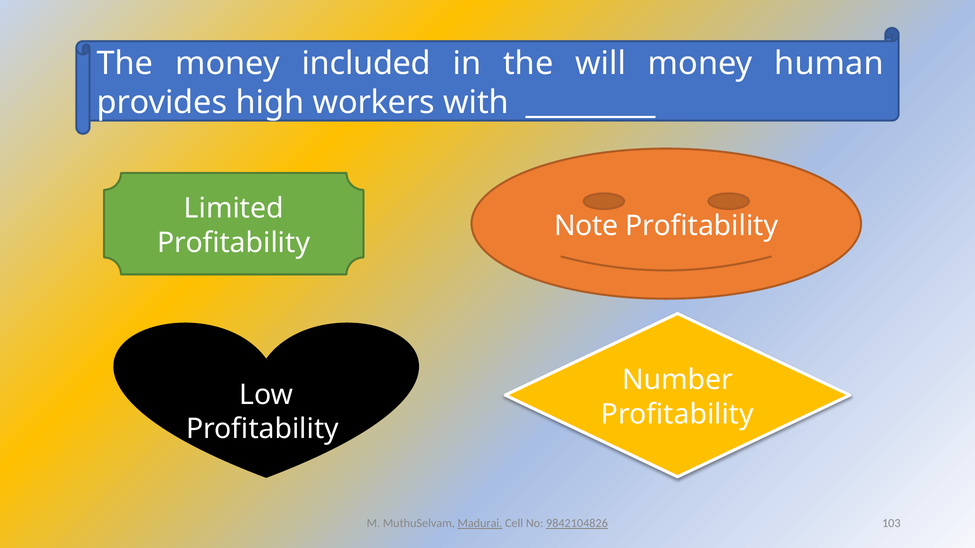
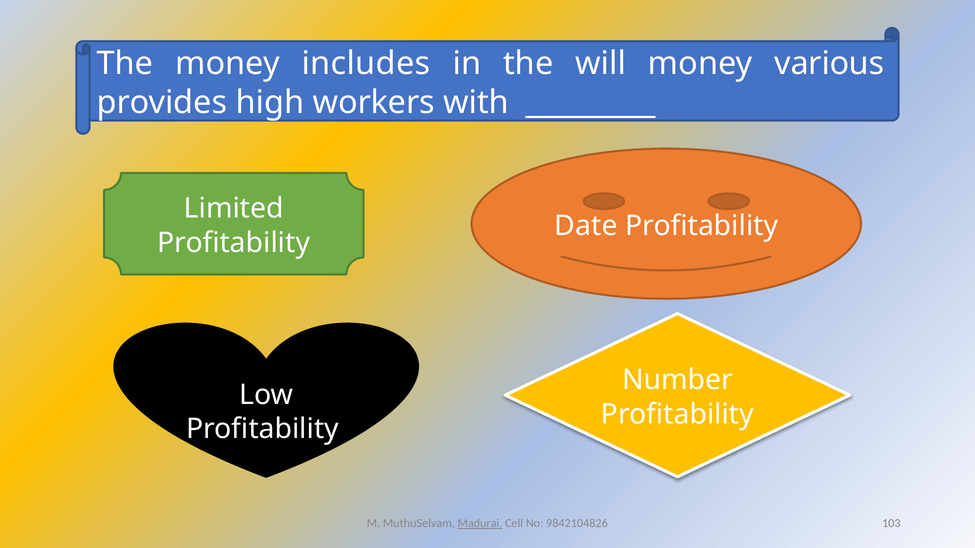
included: included -> includes (366, 64)
human: human -> various (829, 64)
Note: Note -> Date (586, 226)
9842104826 underline: present -> none (577, 524)
